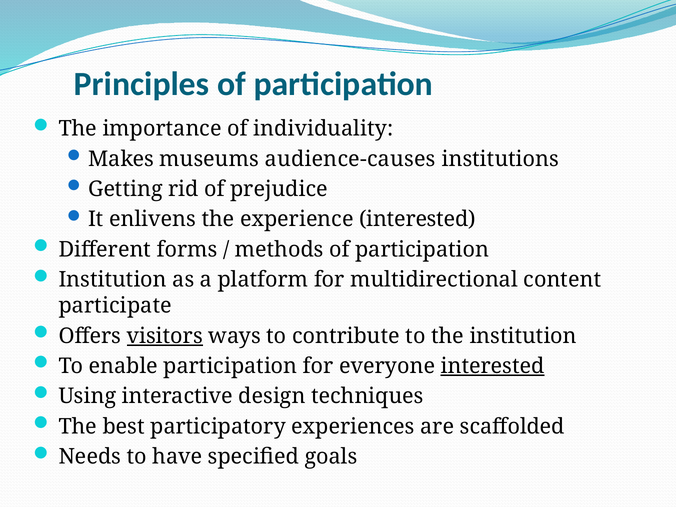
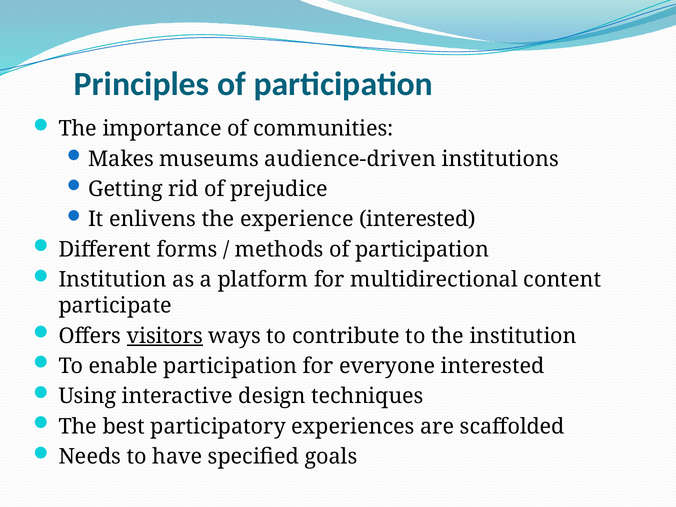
individuality: individuality -> communities (323, 129)
audience-causes: audience-causes -> audience-driven (350, 159)
interested underline: present -> none (493, 366)
